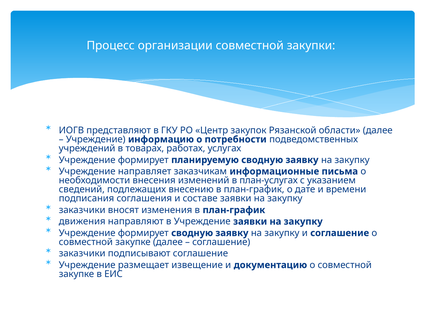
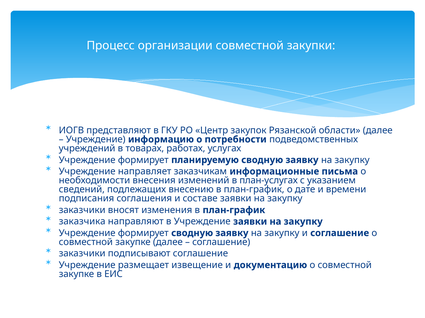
движения: движения -> заказчика (82, 222)
